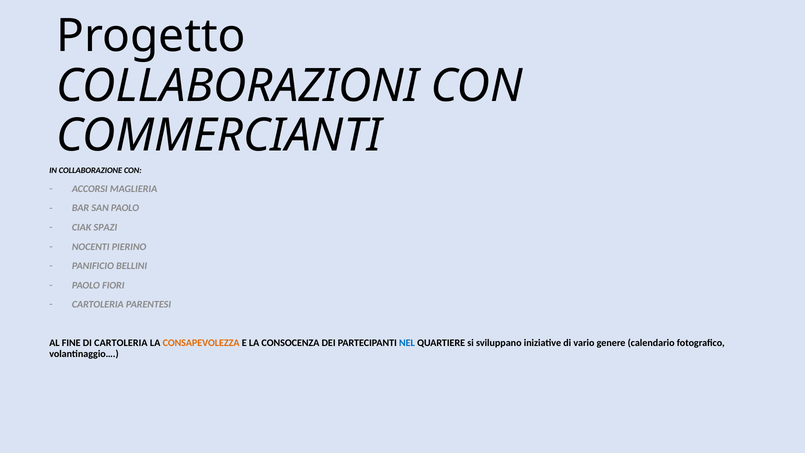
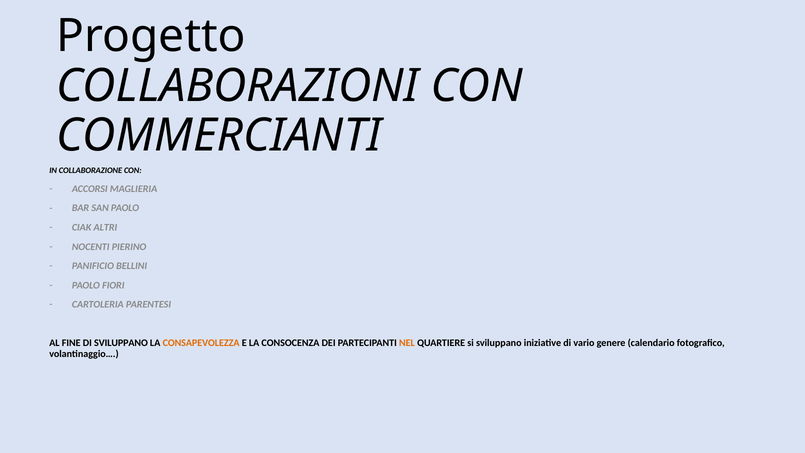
SPAZI: SPAZI -> ALTRI (105, 227)
DI CARTOLERIA: CARTOLERIA -> SVILUPPANO (121, 343)
NEL colour: blue -> orange (407, 343)
